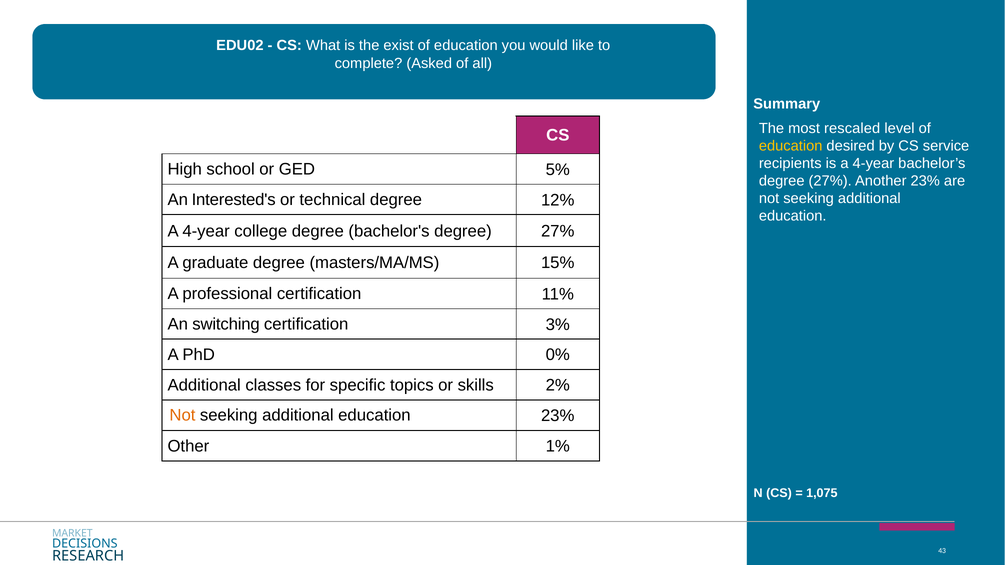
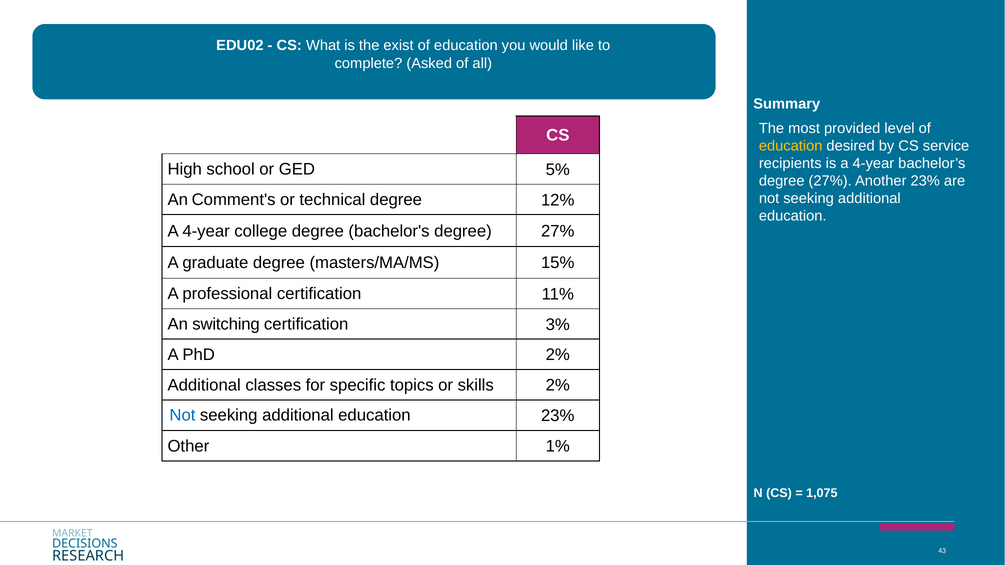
rescaled: rescaled -> provided (852, 128)
Interested's: Interested's -> Comment's (234, 200)
PhD 0%: 0% -> 2% (558, 355)
Not colour: orange -> blue (182, 416)
